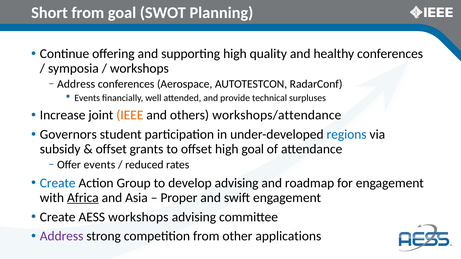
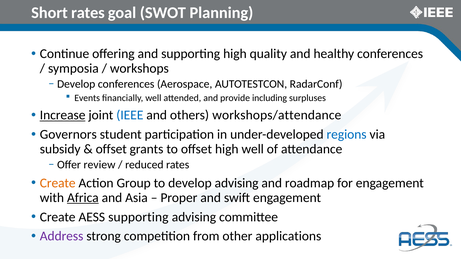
Short from: from -> rates (88, 13)
Address: Address -> Develop (76, 84)
technical: technical -> including (270, 98)
Increase underline: none -> present (63, 115)
IEEE colour: orange -> blue (130, 115)
high goal: goal -> well (253, 149)
Offer events: events -> review (99, 165)
Create colour: blue -> orange (58, 183)
AESS workshops: workshops -> supporting (138, 217)
